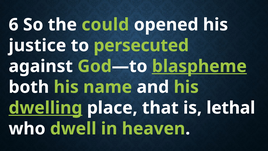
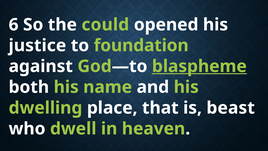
persecuted: persecuted -> foundation (141, 45)
dwelling underline: present -> none (45, 108)
lethal: lethal -> beast (231, 108)
